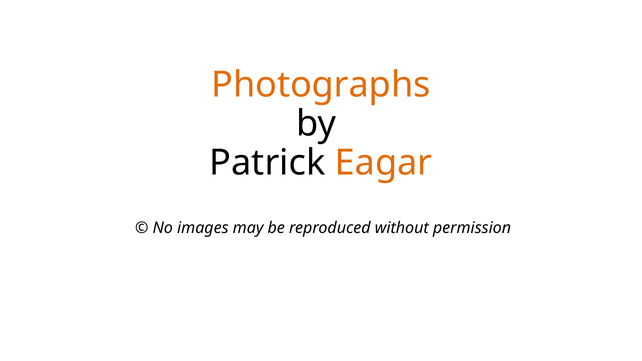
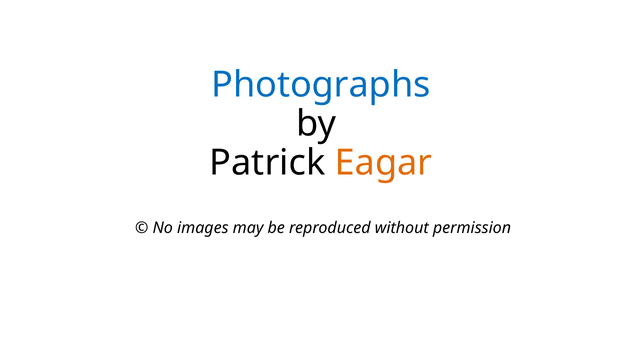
Photographs colour: orange -> blue (321, 85)
